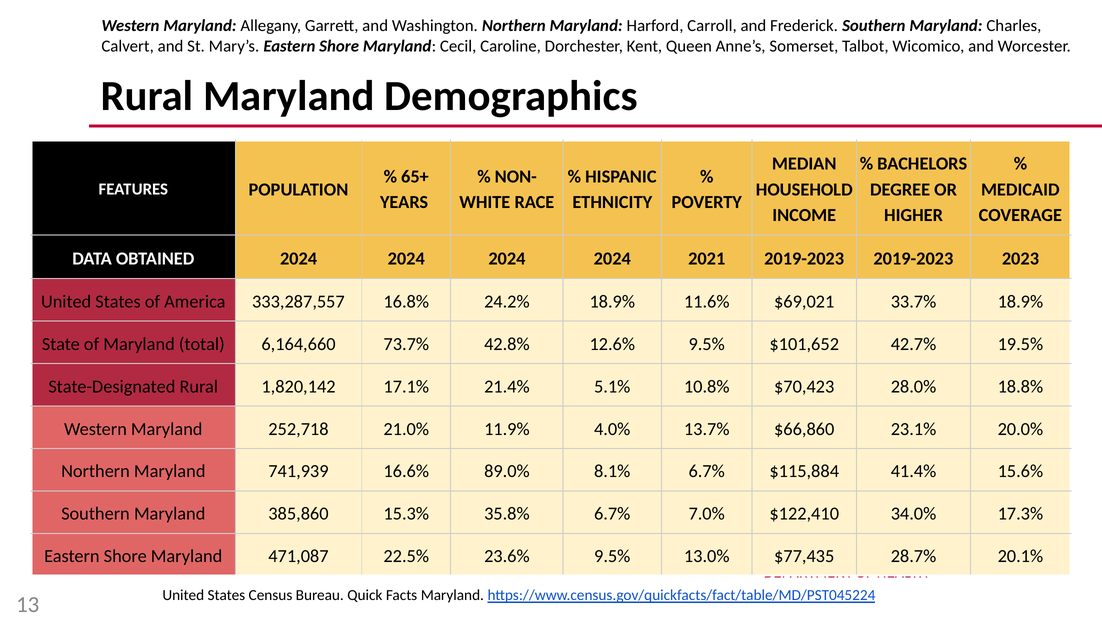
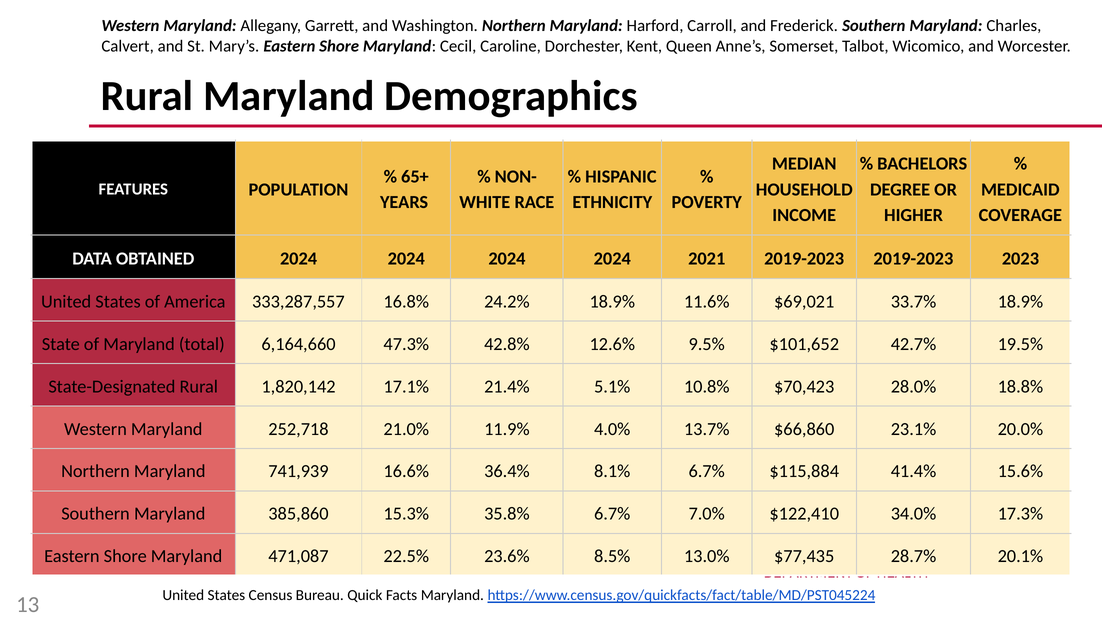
73.7%: 73.7% -> 47.3% (406, 344)
89.0%: 89.0% -> 36.4% (507, 471)
23.6% 9.5%: 9.5% -> 8.5% (612, 556)
